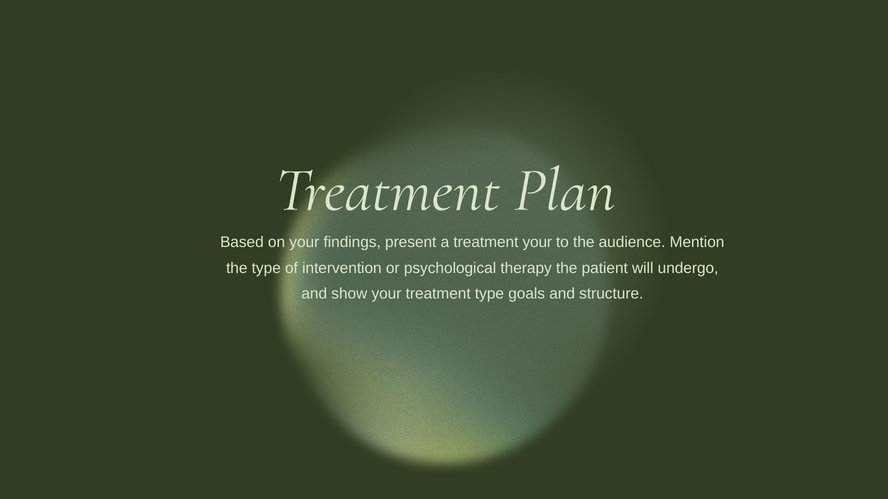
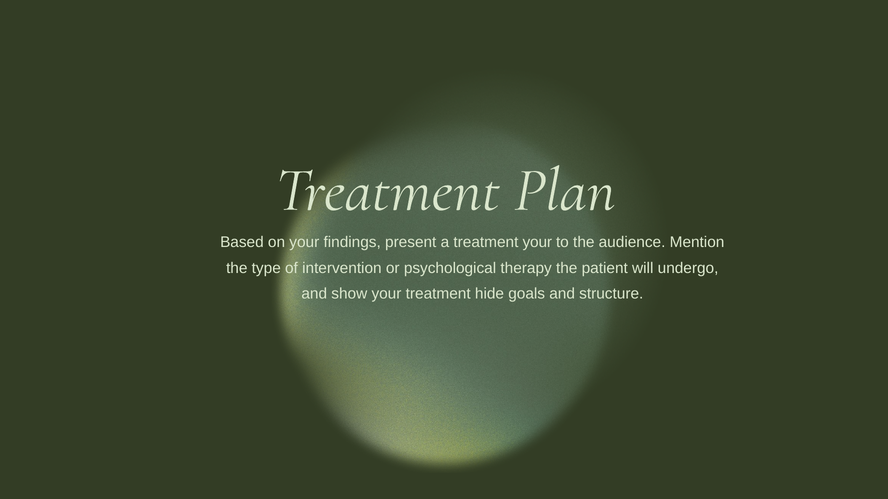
treatment type: type -> hide (489, 294)
